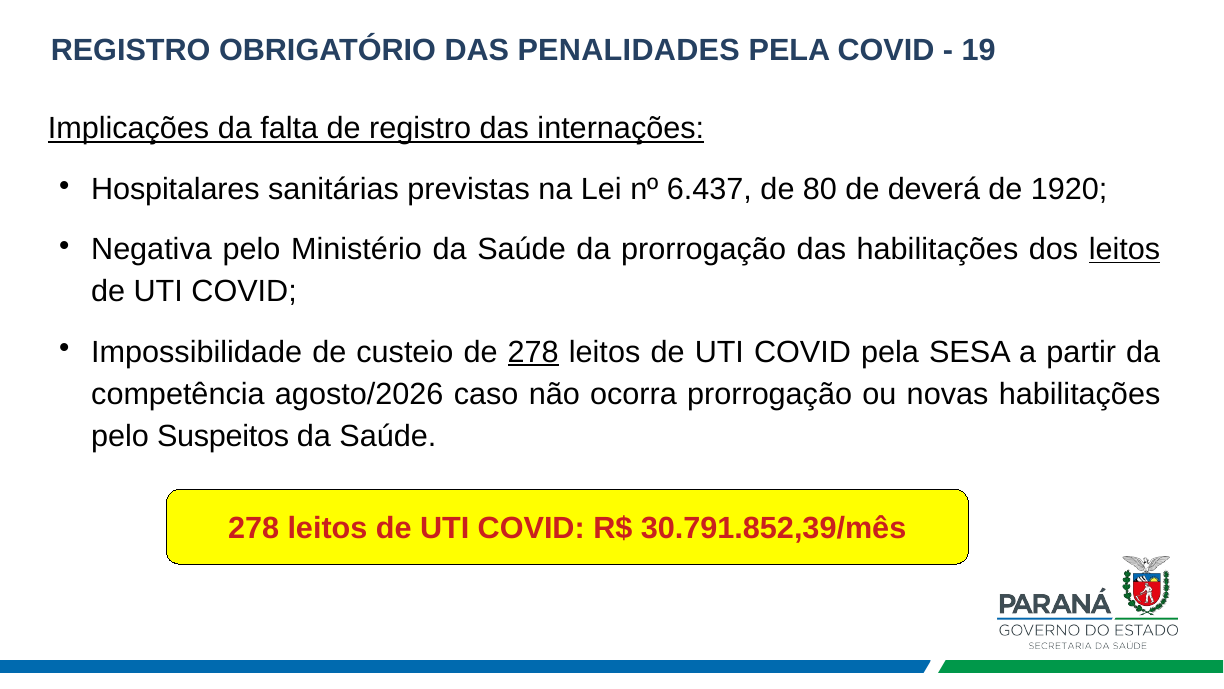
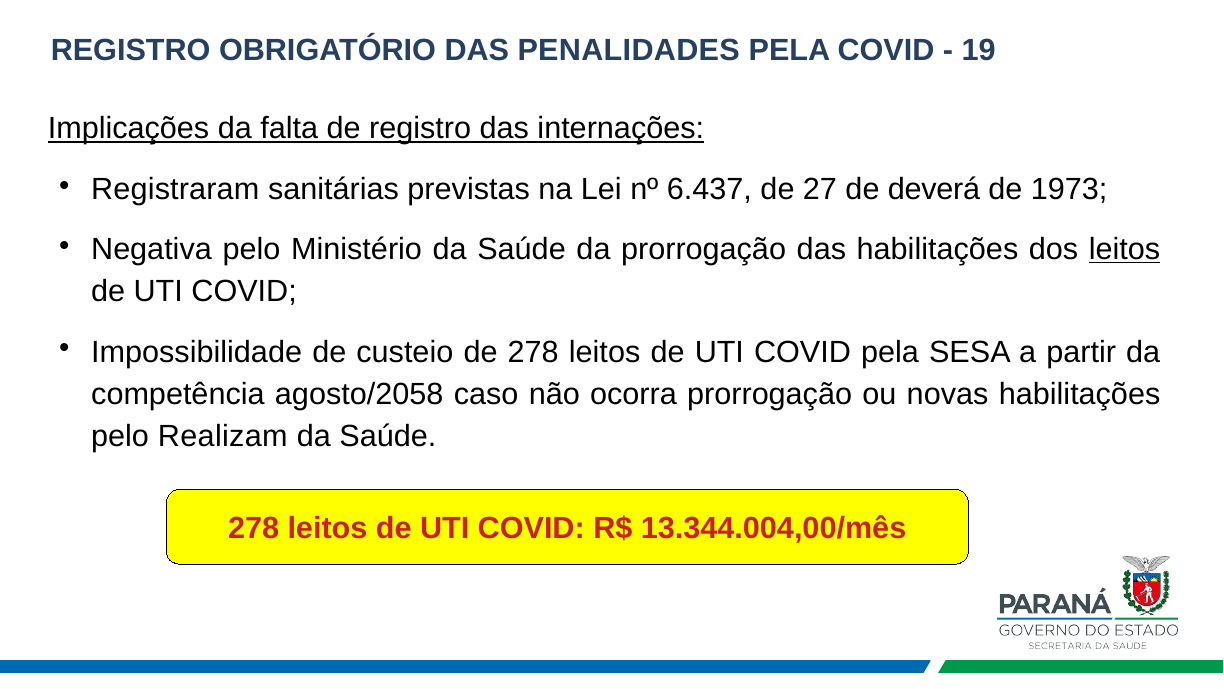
Hospitalares: Hospitalares -> Registraram (175, 189)
80: 80 -> 27 (820, 189)
1920: 1920 -> 1973 (1069, 189)
278 underline: present -> none (533, 352)
agosto/2026: agosto/2026 -> agosto/2058 (359, 394)
Suspeitos: Suspeitos -> Realizam (223, 436)
30.791.852,39/mês: 30.791.852,39/mês -> 13.344.004,00/mês (774, 528)
